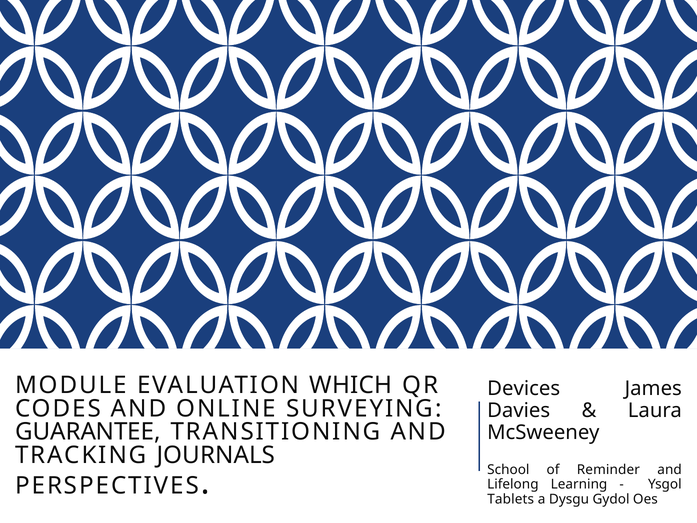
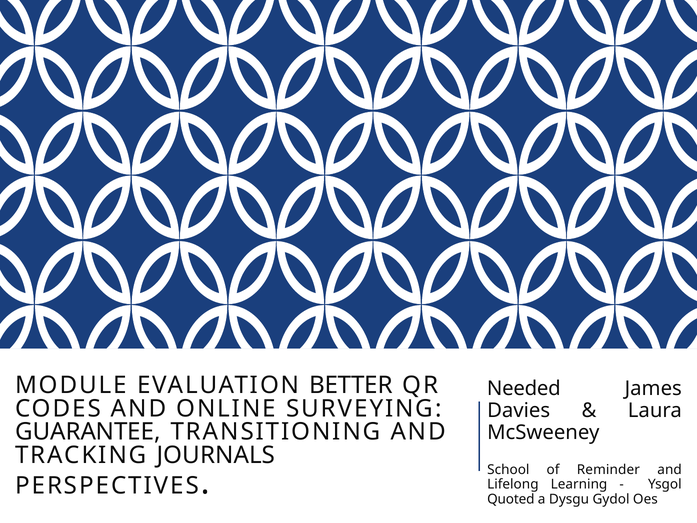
WHICH: WHICH -> BETTER (351, 385)
Devices: Devices -> Needed (524, 389)
Tablets: Tablets -> Quoted (511, 499)
